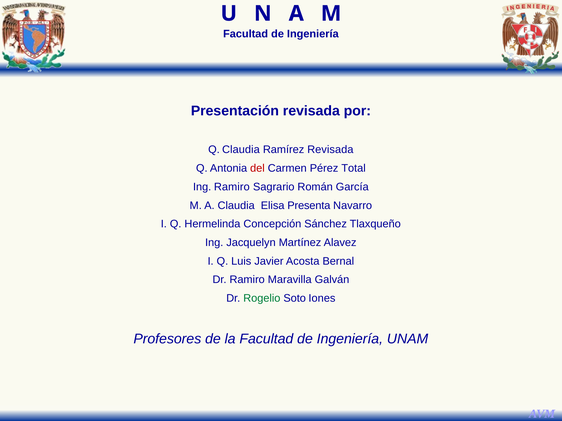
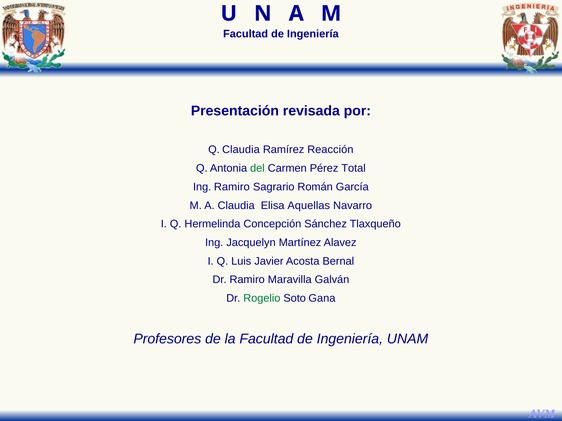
Ramírez Revisada: Revisada -> Reacción (330, 150)
del colour: red -> green (257, 168)
Presenta: Presenta -> Aquellas (309, 206)
Iones: Iones -> Gana (322, 299)
